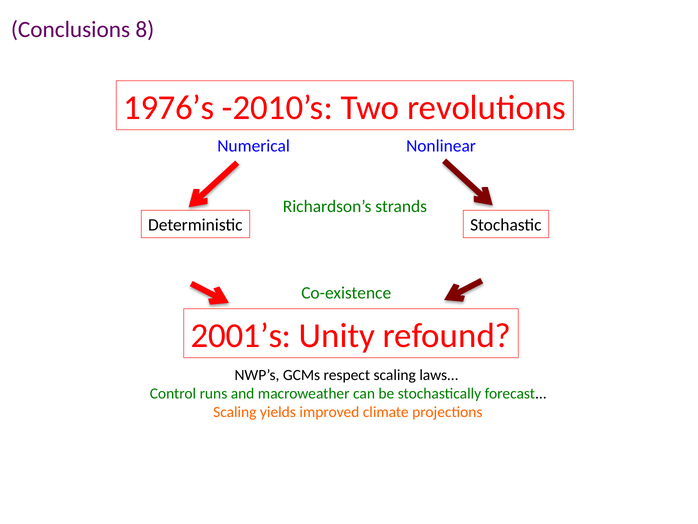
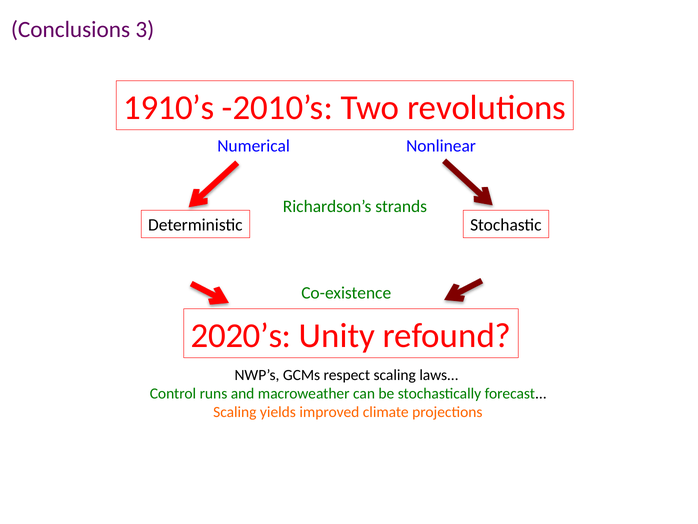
8: 8 -> 3 (145, 30)
1976’s: 1976’s -> 1910’s (169, 108)
2001’s: 2001’s -> 2020’s (241, 335)
